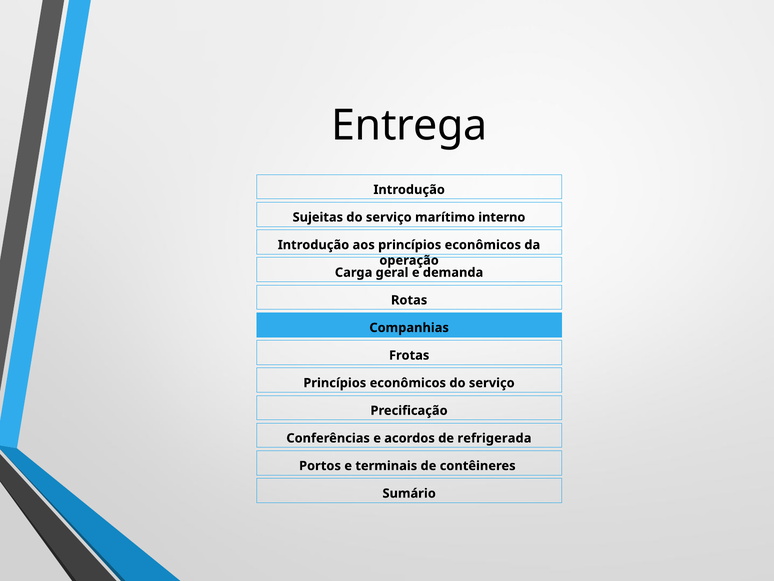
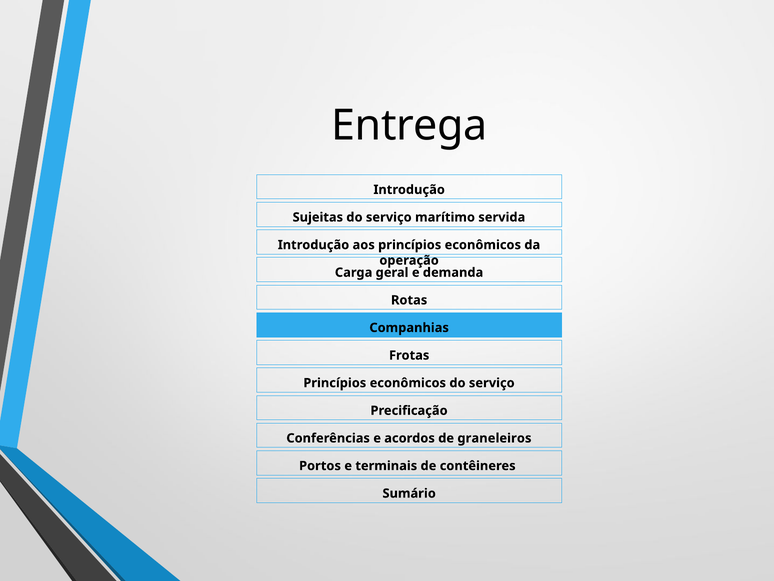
interno: interno -> servida (502, 217)
refrigerada: refrigerada -> graneleiros (494, 438)
